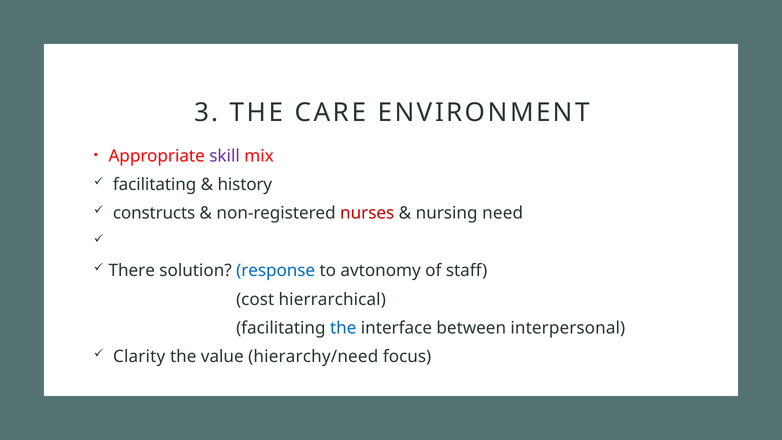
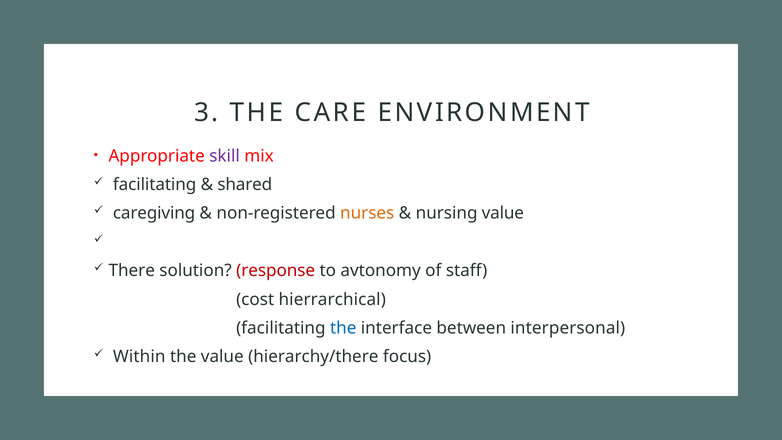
history: history -> shared (245, 185)
constructs: constructs -> caregiving (154, 213)
nurses colour: red -> orange (367, 213)
nursing need: need -> value (503, 213)
response colour: blue -> red (276, 271)
Clarity: Clarity -> Within (139, 357)
hierarchy/need: hierarchy/need -> hierarchy/there (313, 357)
